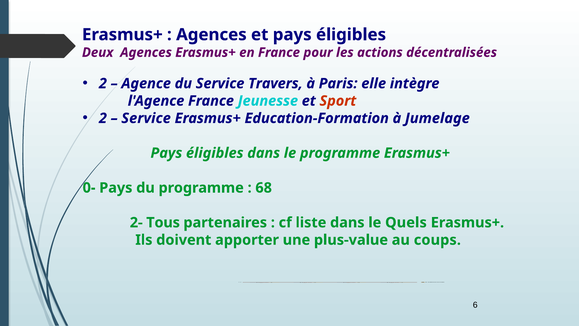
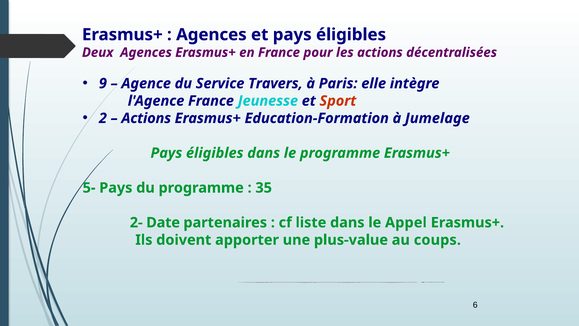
2: 2 -> 9 (103, 83)
Service: Service -> Actions (146, 118)
0-: 0- -> 5- (89, 188)
68: 68 -> 35 (264, 188)
Tous: Tous -> Date (163, 222)
Quels: Quels -> Appel (406, 222)
